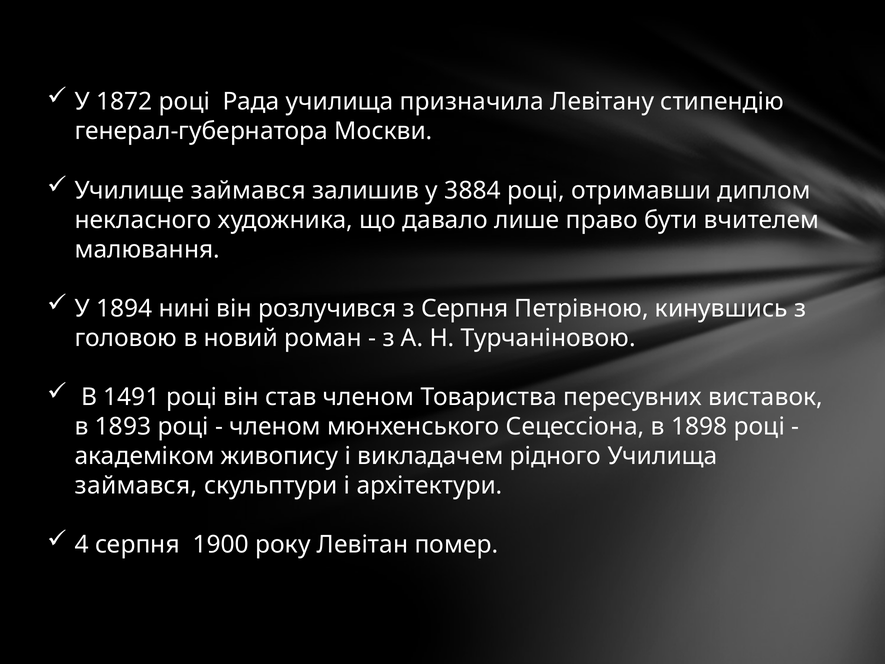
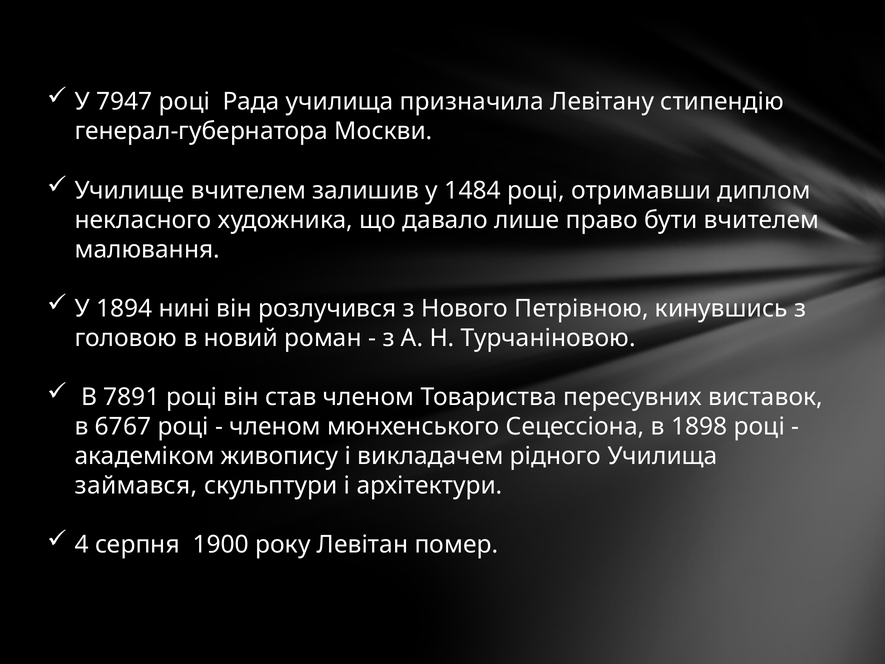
1872: 1872 -> 7947 (124, 102)
Училище займався: займався -> вчителем (248, 190)
3884: 3884 -> 1484 (473, 190)
з Серпня: Серпня -> Нового (465, 308)
1491: 1491 -> 7891 (131, 397)
1893: 1893 -> 6767 (123, 426)
